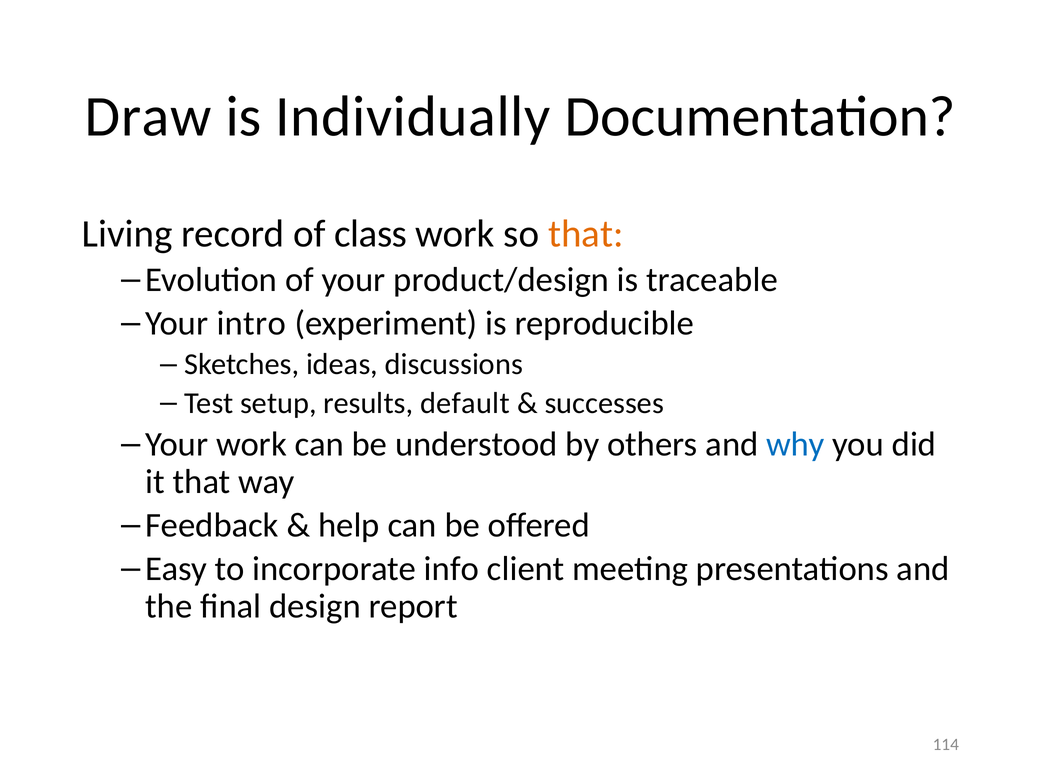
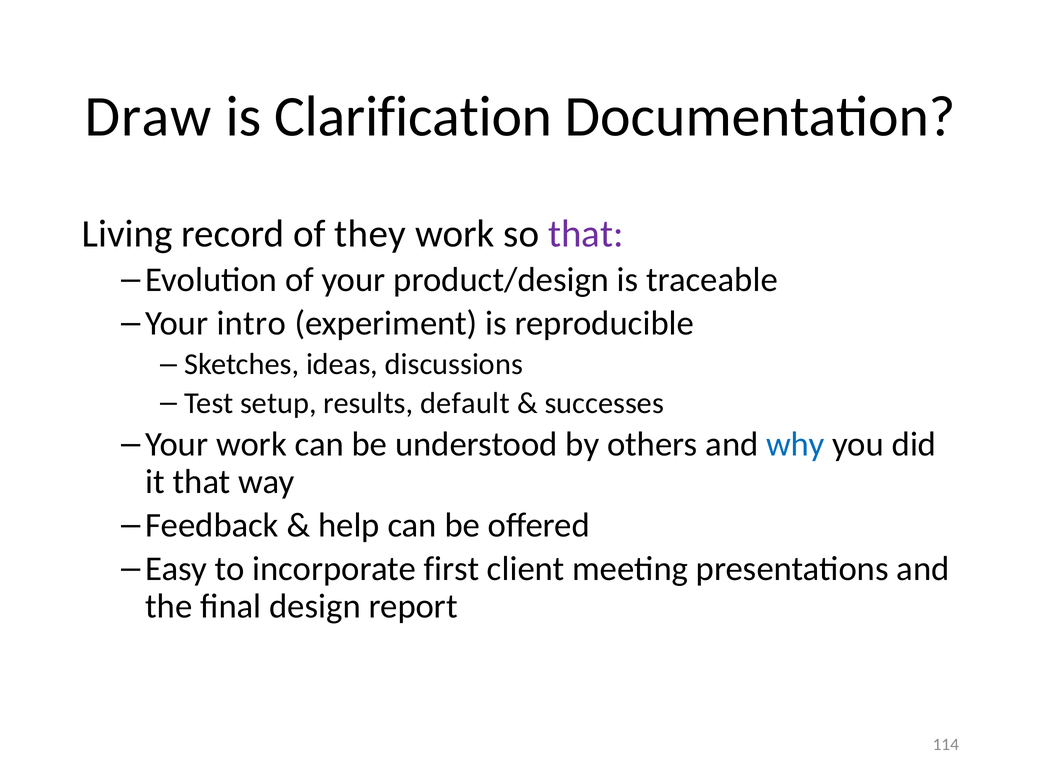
Individually: Individually -> Clarification (413, 117)
class: class -> they (370, 234)
that colour: orange -> purple (586, 234)
info: info -> first (451, 569)
